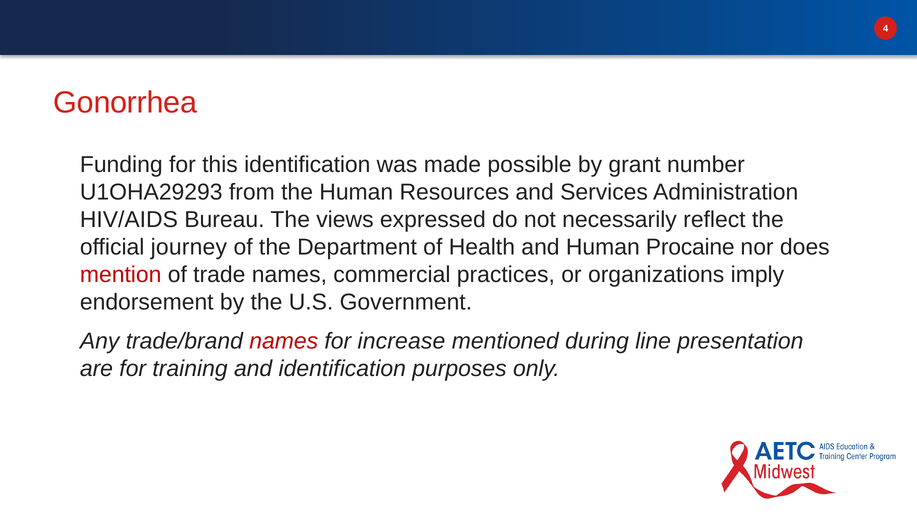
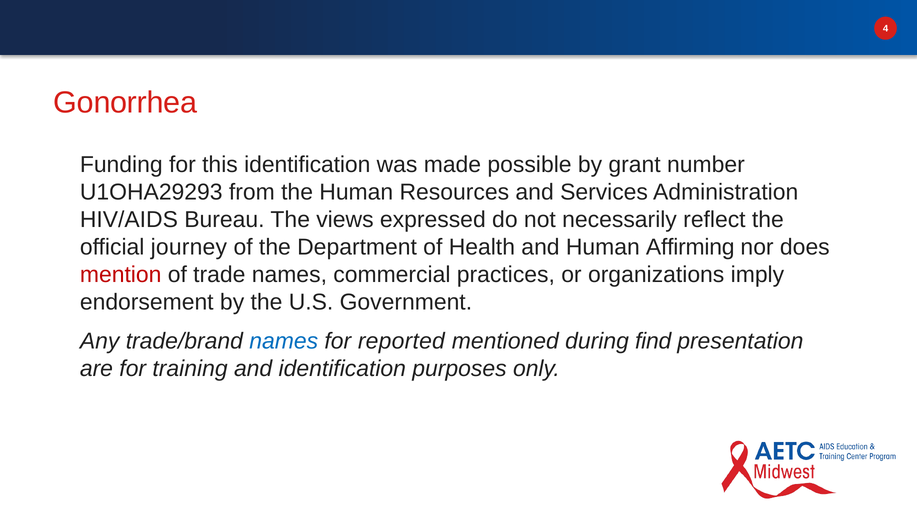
Procaine: Procaine -> Affirming (690, 247)
names colour: red -> blue (284, 341)
increase: increase -> reported (401, 341)
line: line -> find (653, 341)
